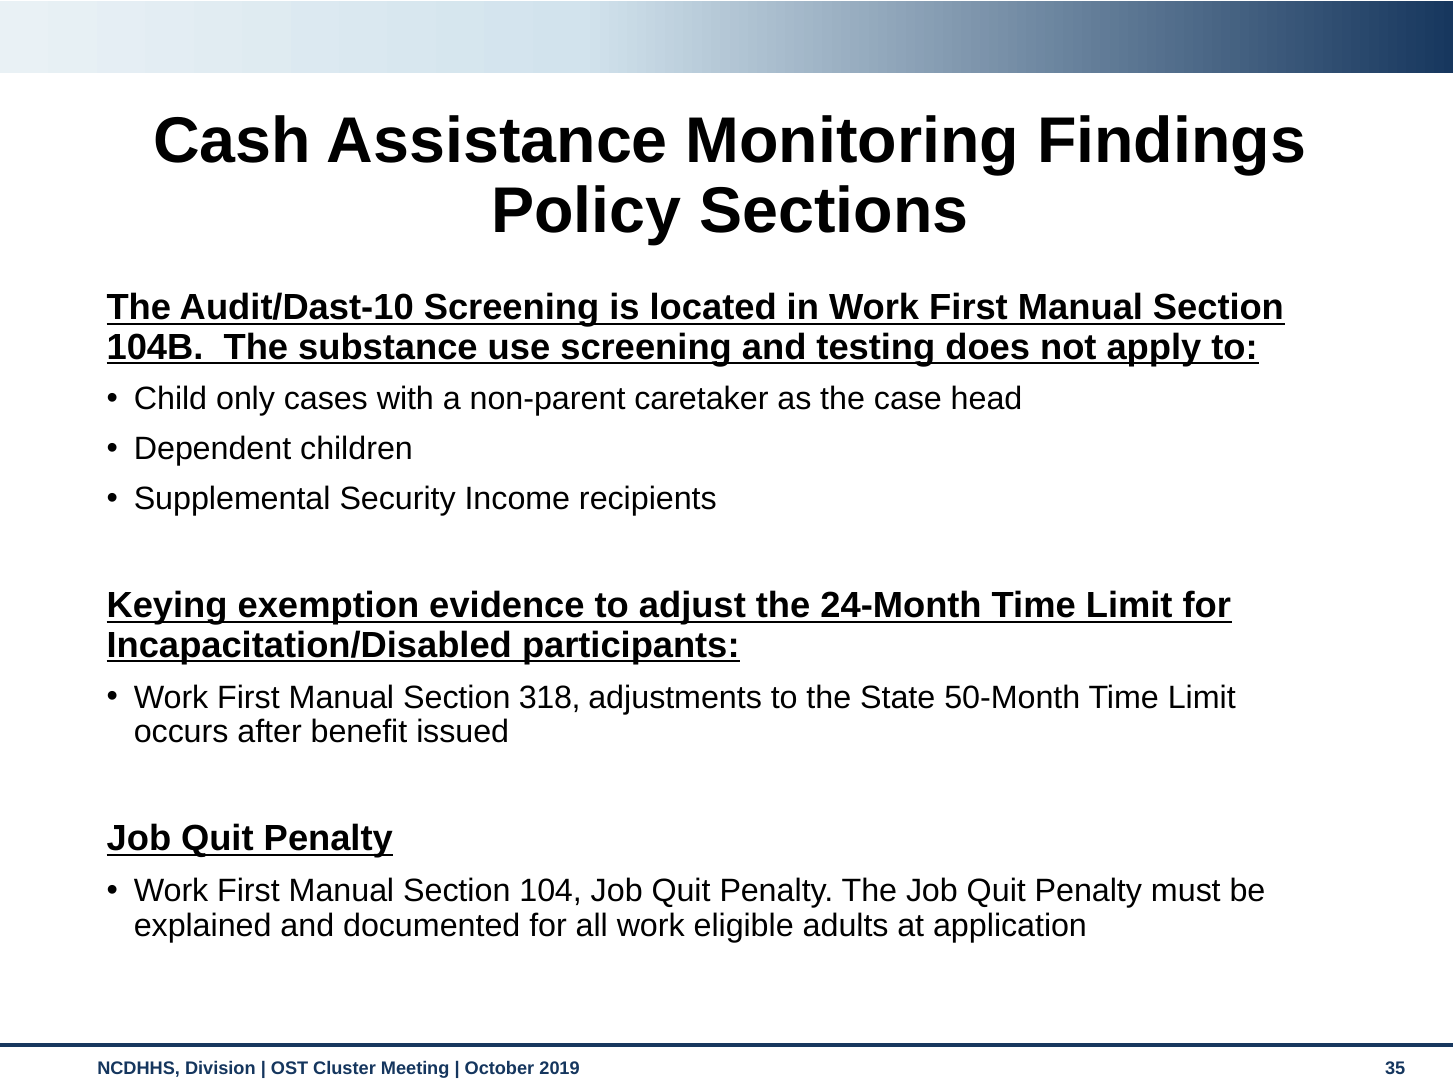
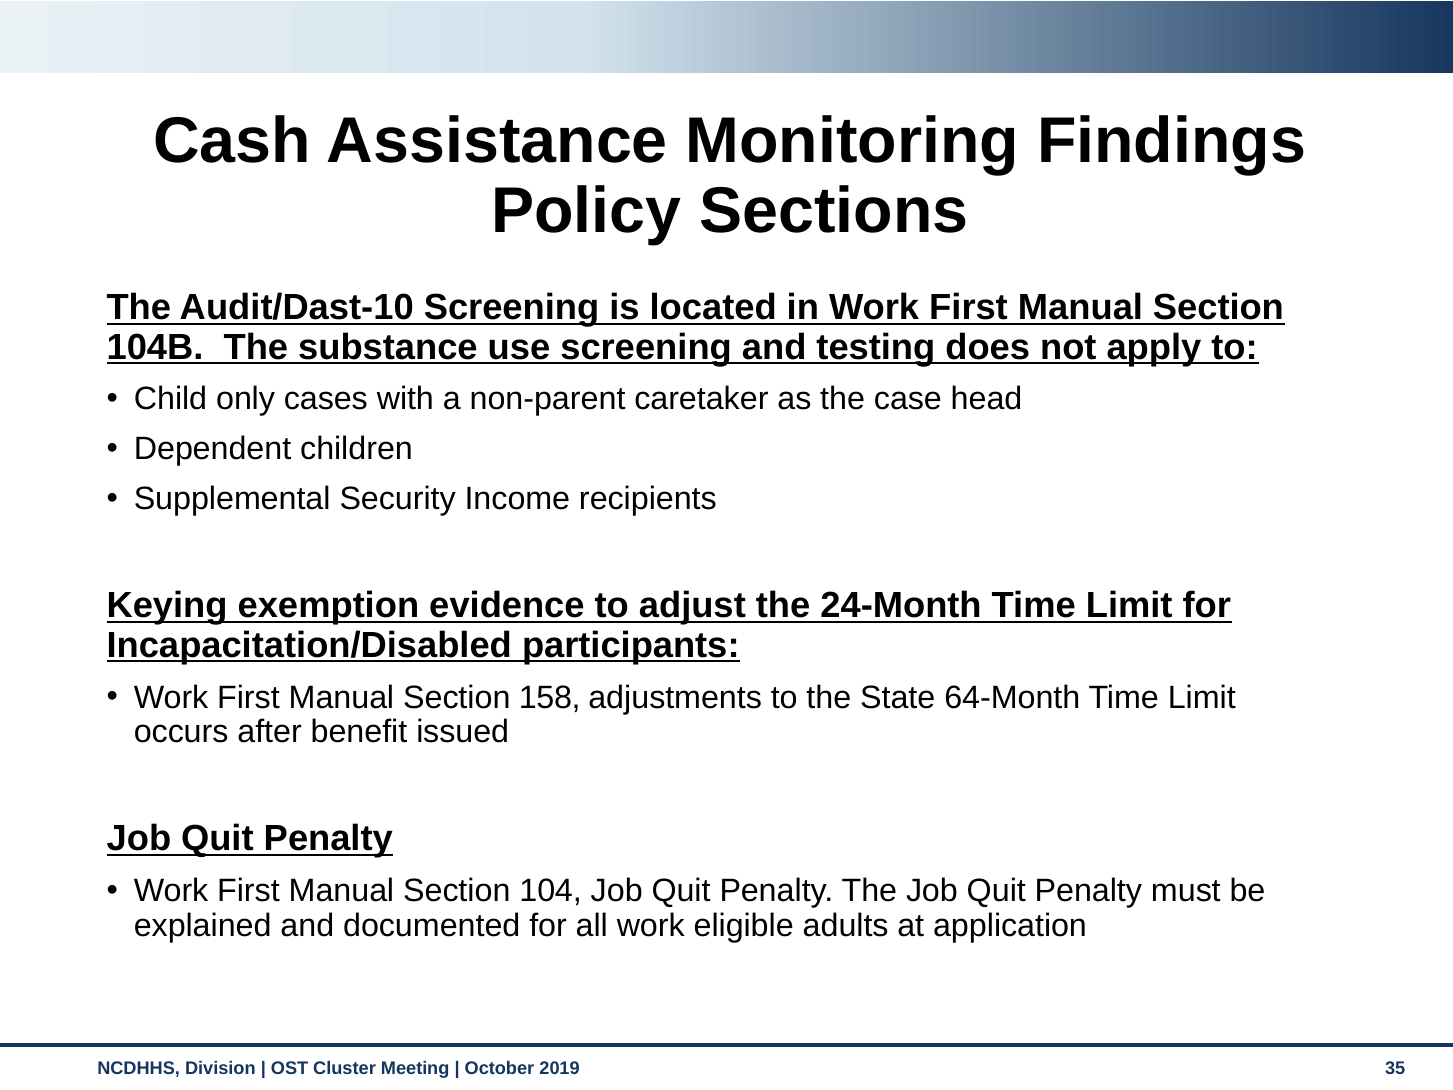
318: 318 -> 158 (550, 697)
50-Month: 50-Month -> 64-Month (1012, 697)
